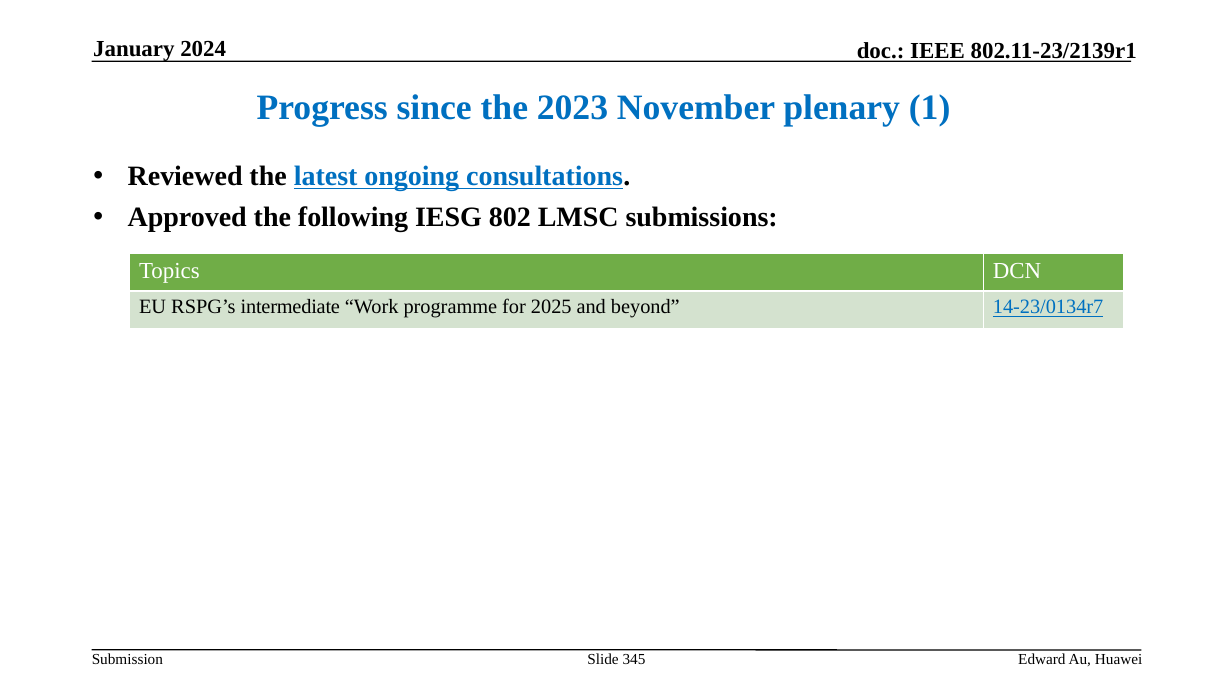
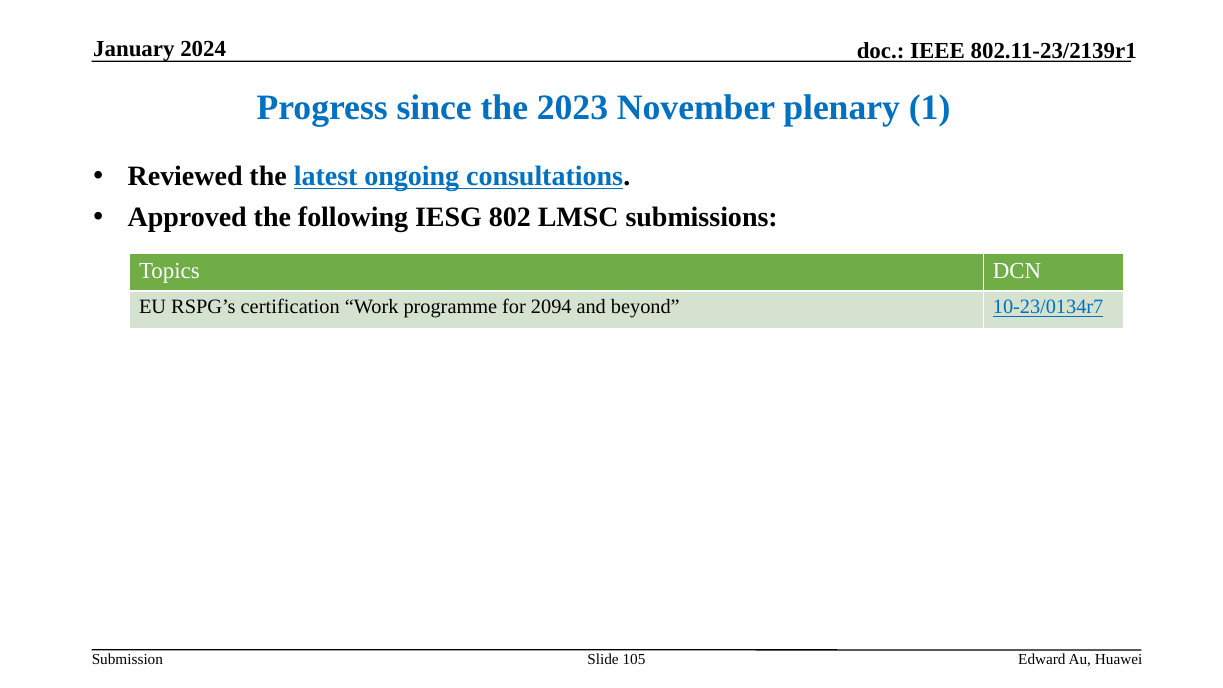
intermediate: intermediate -> certification (290, 307)
2025: 2025 -> 2094 (551, 307)
14-23/0134r7: 14-23/0134r7 -> 10-23/0134r7 (1048, 307)
345: 345 -> 105 (634, 660)
